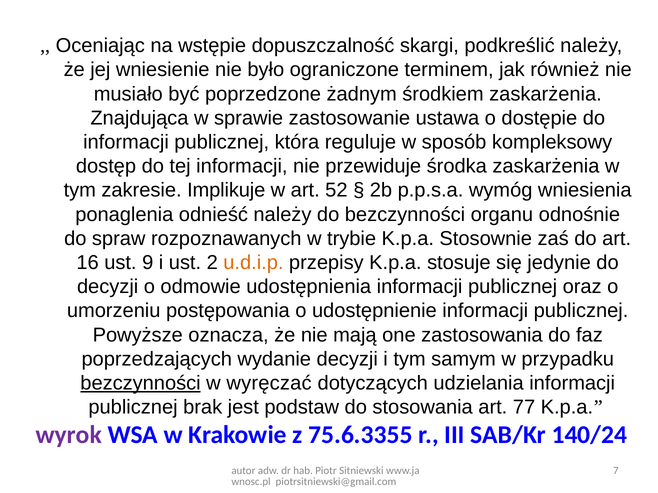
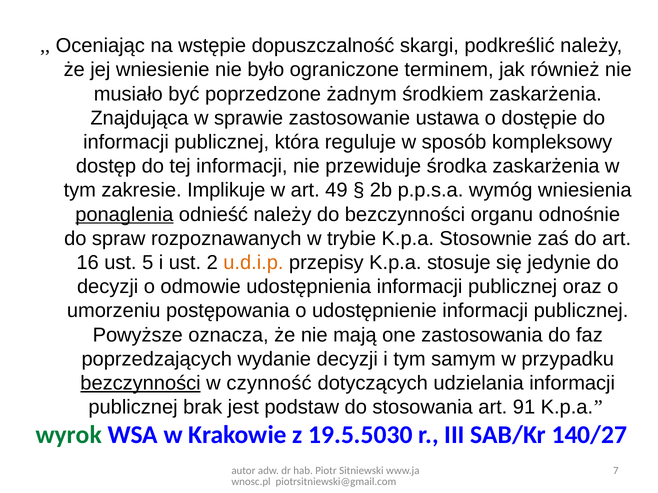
52: 52 -> 49 (336, 191)
ponaglenia underline: none -> present (124, 215)
9: 9 -> 5 (148, 263)
wyręczać: wyręczać -> czynność (269, 383)
77: 77 -> 91 (524, 408)
wyrok colour: purple -> green (69, 435)
75.6.3355: 75.6.3355 -> 19.5.5030 (360, 435)
140/24: 140/24 -> 140/27 (589, 435)
